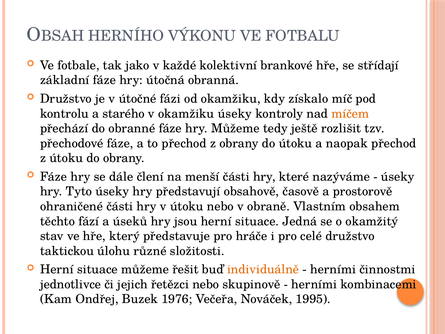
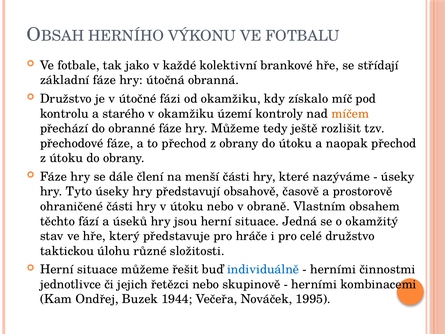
okamžiku úseky: úseky -> území (235, 114)
individuálně colour: orange -> blue (263, 269)
1976: 1976 -> 1944 (177, 299)
